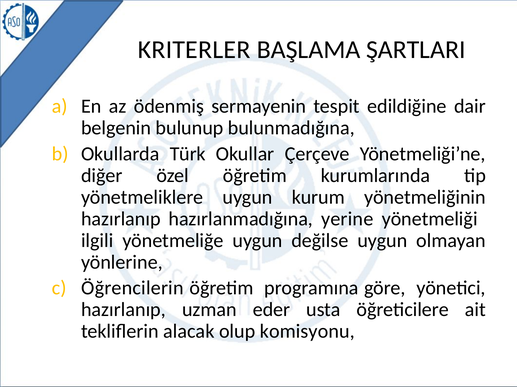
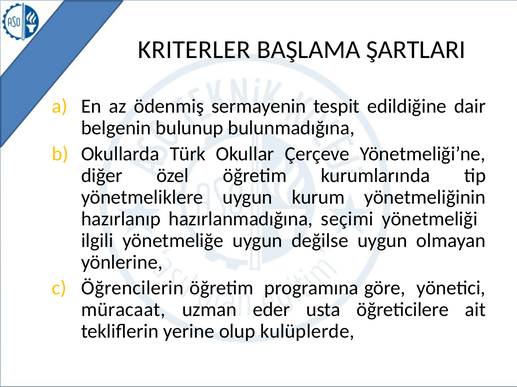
yerine: yerine -> seçimi (347, 219)
hazırlanıp: hazırlanıp -> müracaat (123, 310)
alacak: alacak -> yerine (189, 332)
komisyonu: komisyonu -> kulüplerde (307, 332)
